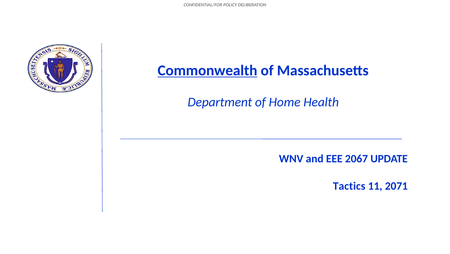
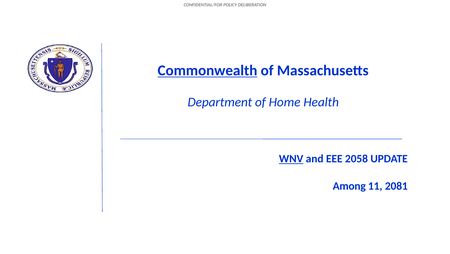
WNV underline: none -> present (291, 159)
2067: 2067 -> 2058 (356, 159)
Tactics: Tactics -> Among (349, 186)
2071: 2071 -> 2081 (396, 186)
